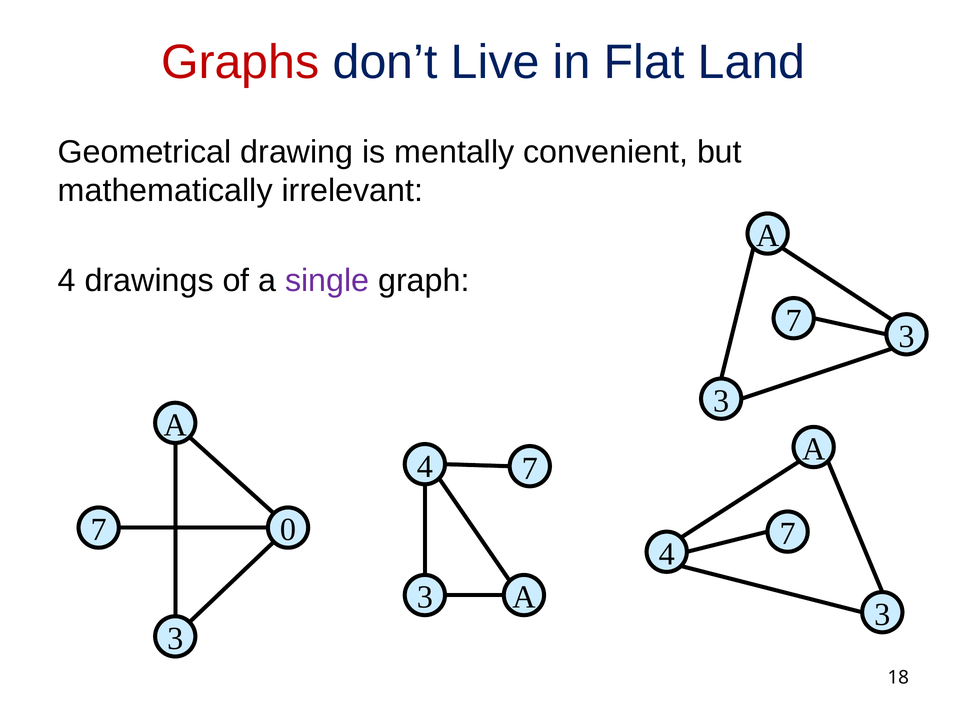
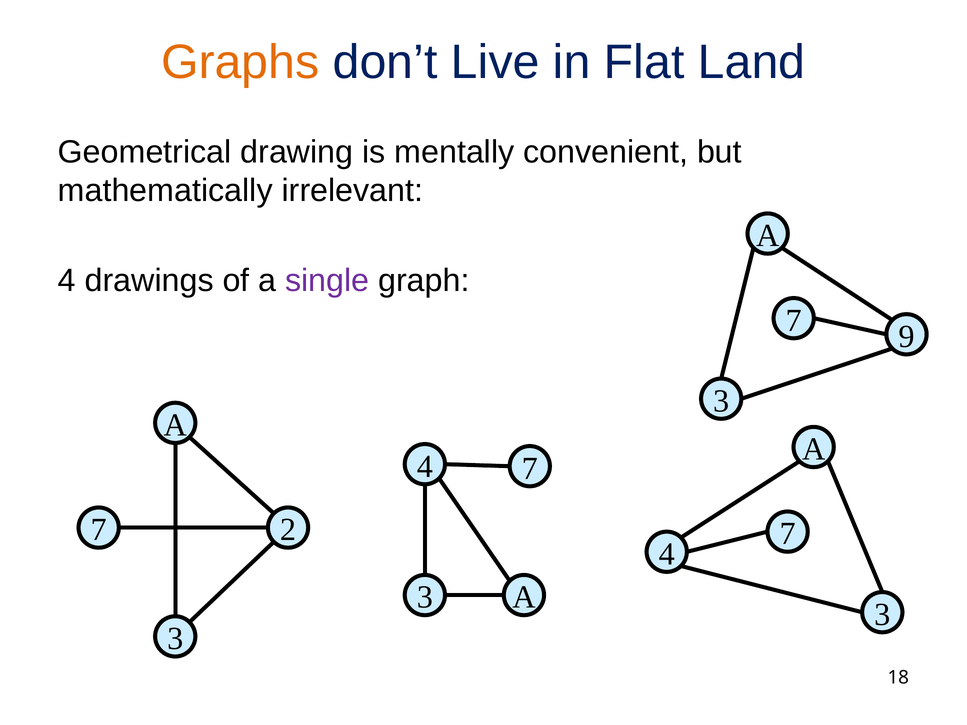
Graphs colour: red -> orange (240, 63)
3: 3 -> 9 (906, 337)
0: 0 -> 2 (288, 530)
